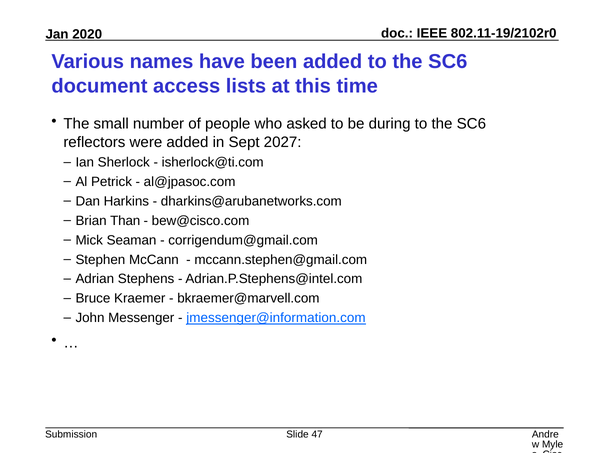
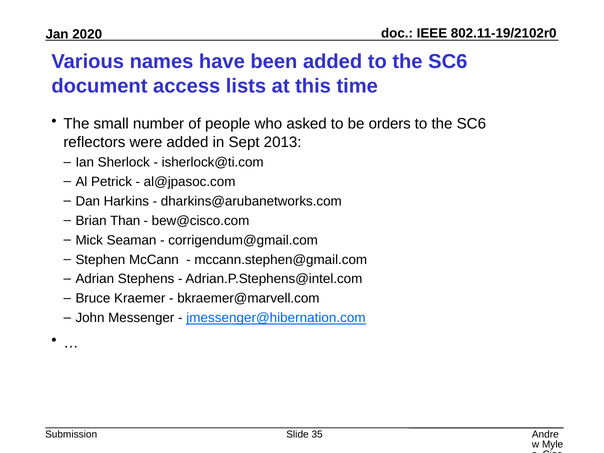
during: during -> orders (390, 124)
2027: 2027 -> 2013 (283, 142)
jmessenger@information.com: jmessenger@information.com -> jmessenger@hibernation.com (276, 318)
47: 47 -> 35 (317, 434)
